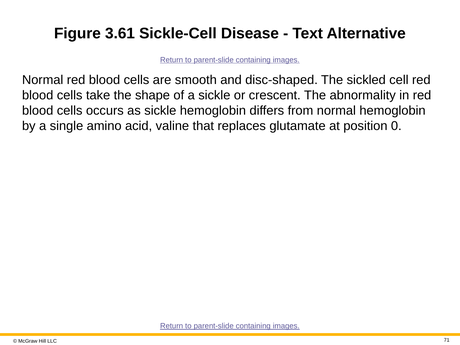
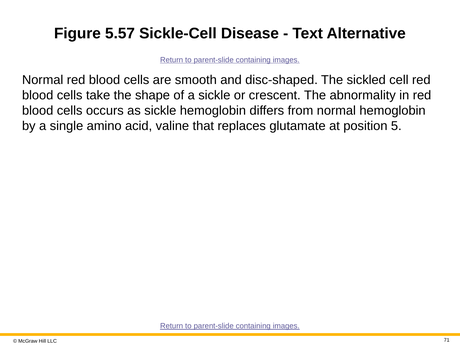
3.61: 3.61 -> 5.57 (120, 33)
0: 0 -> 5 (396, 126)
